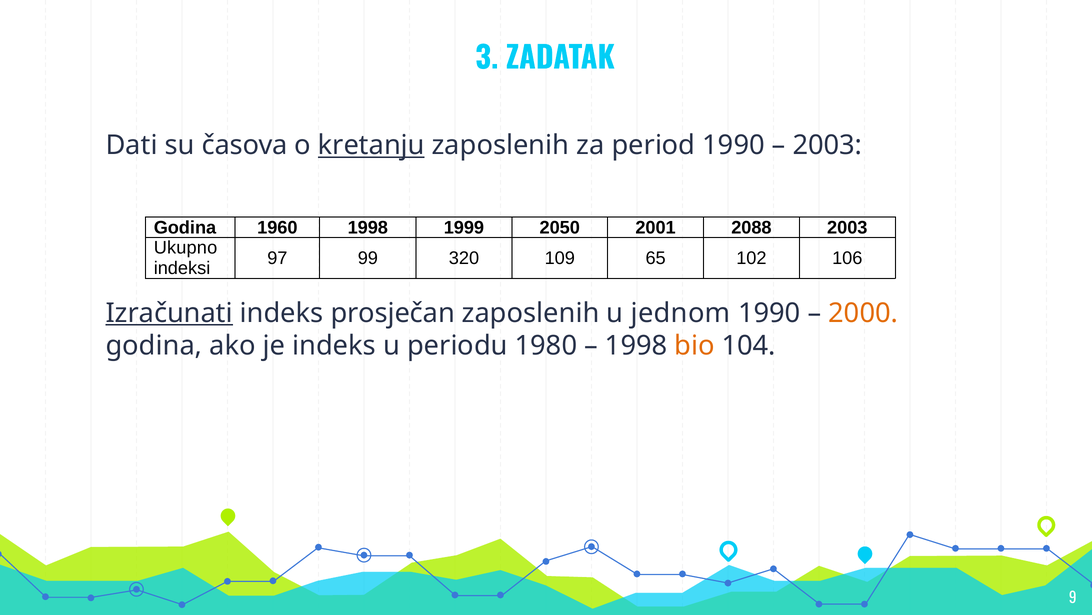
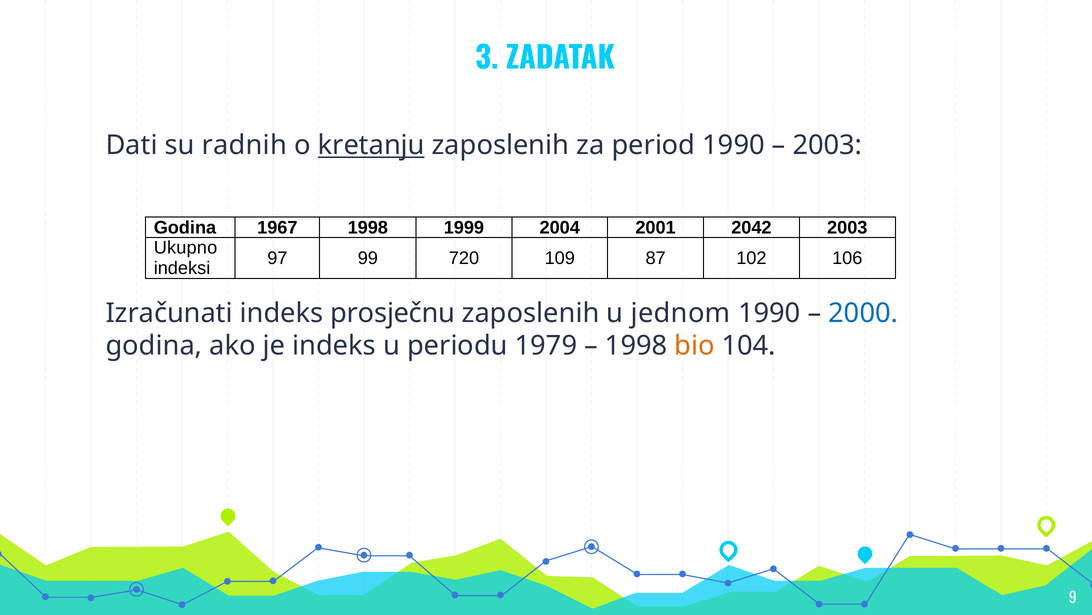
časova: časova -> radnih (244, 145)
1960: 1960 -> 1967 (277, 227)
2050: 2050 -> 2004 (560, 227)
2088: 2088 -> 2042 (751, 227)
320: 320 -> 720 (464, 258)
65: 65 -> 87 (656, 258)
Izračunati underline: present -> none (169, 313)
prosječan: prosječan -> prosječnu (393, 313)
2000 colour: orange -> blue (863, 313)
1980: 1980 -> 1979 (546, 346)
